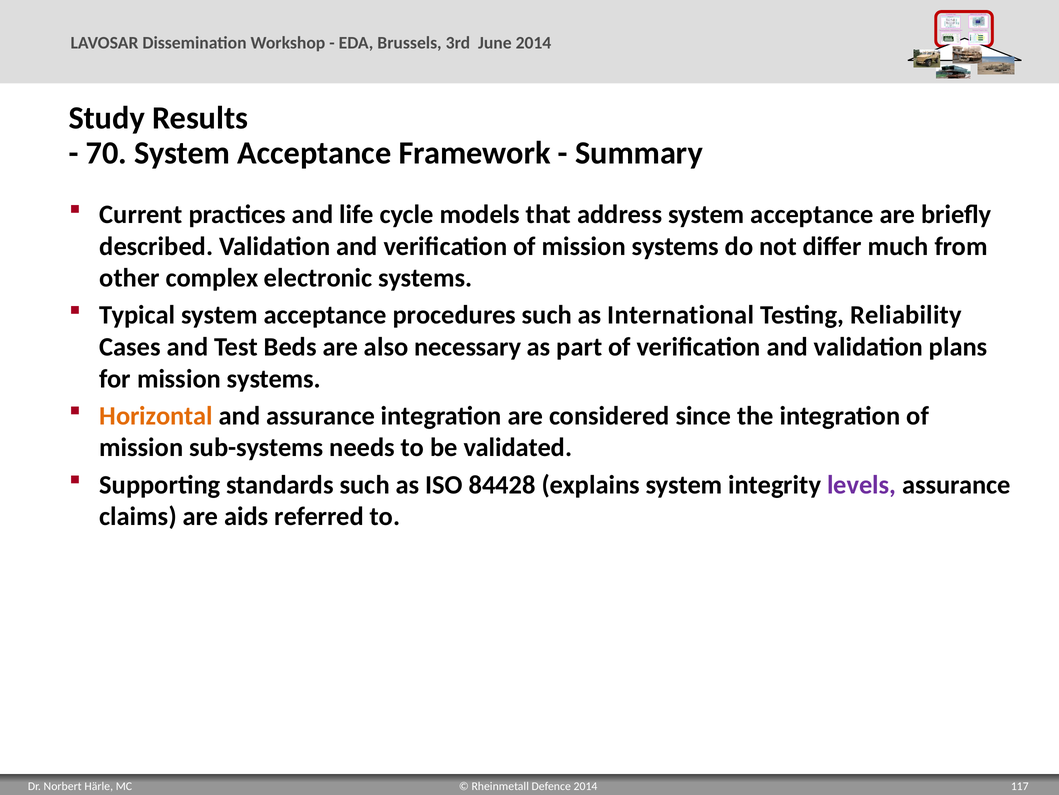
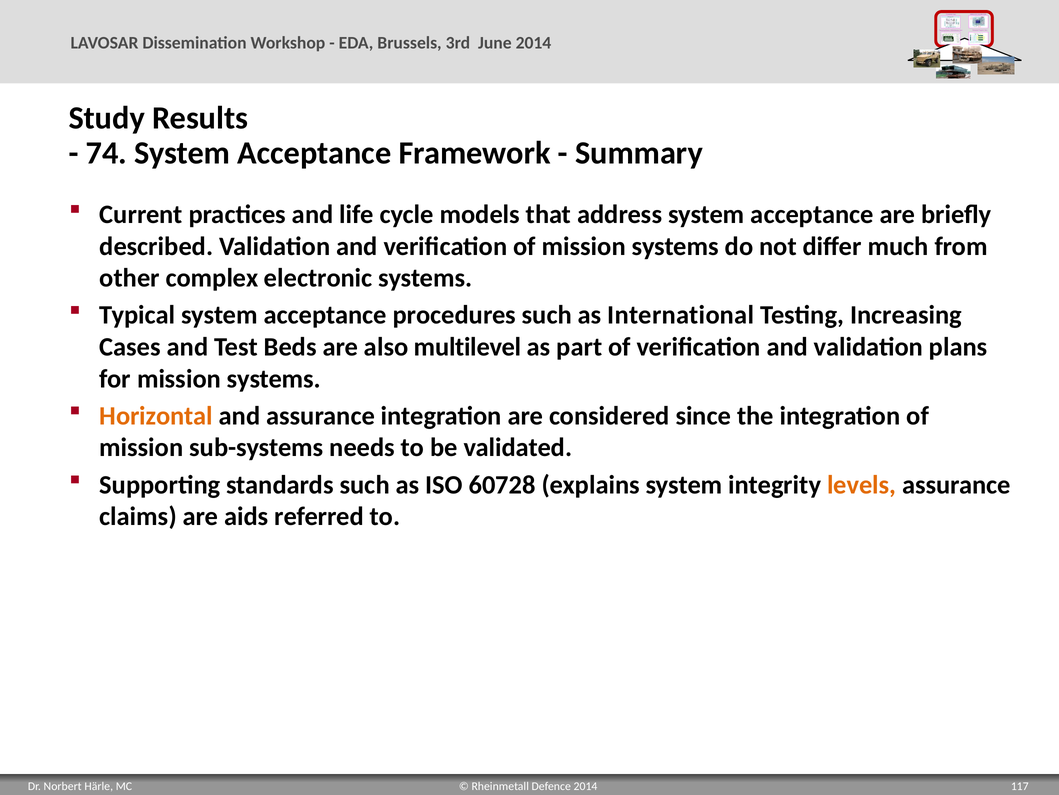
70: 70 -> 74 (106, 153)
Reliability: Reliability -> Increasing (906, 315)
necessary: necessary -> multilevel (468, 347)
84428: 84428 -> 60728 (502, 484)
levels colour: purple -> orange (862, 484)
